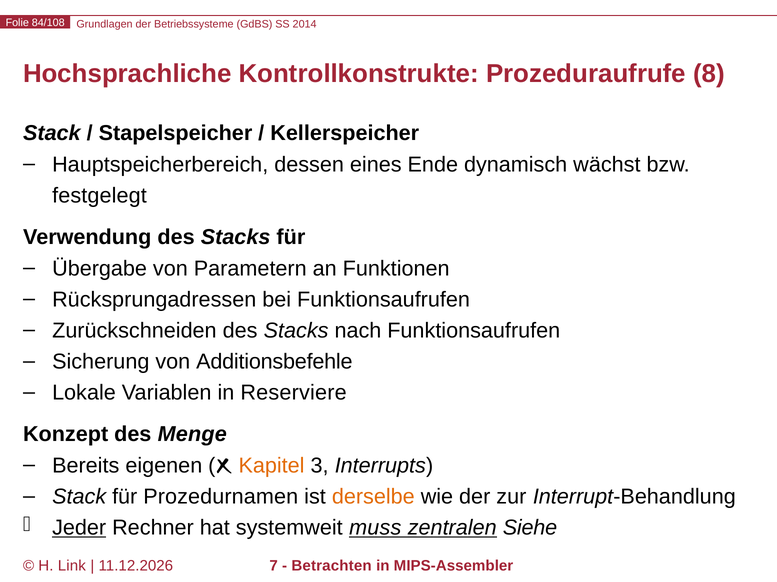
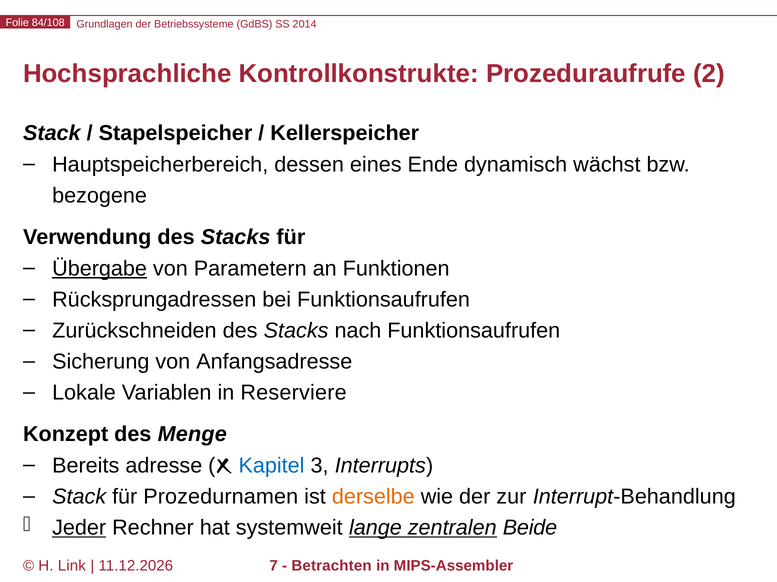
8: 8 -> 2 (709, 74)
festgelegt: festgelegt -> bezogene (100, 196)
Übergabe underline: none -> present (100, 269)
Additionsbefehle: Additionsbefehle -> Anfangsadresse (274, 362)
eigenen: eigenen -> adresse (164, 466)
Kapitel colour: orange -> blue (272, 466)
muss: muss -> lange (375, 528)
Siehe: Siehe -> Beide (530, 528)
